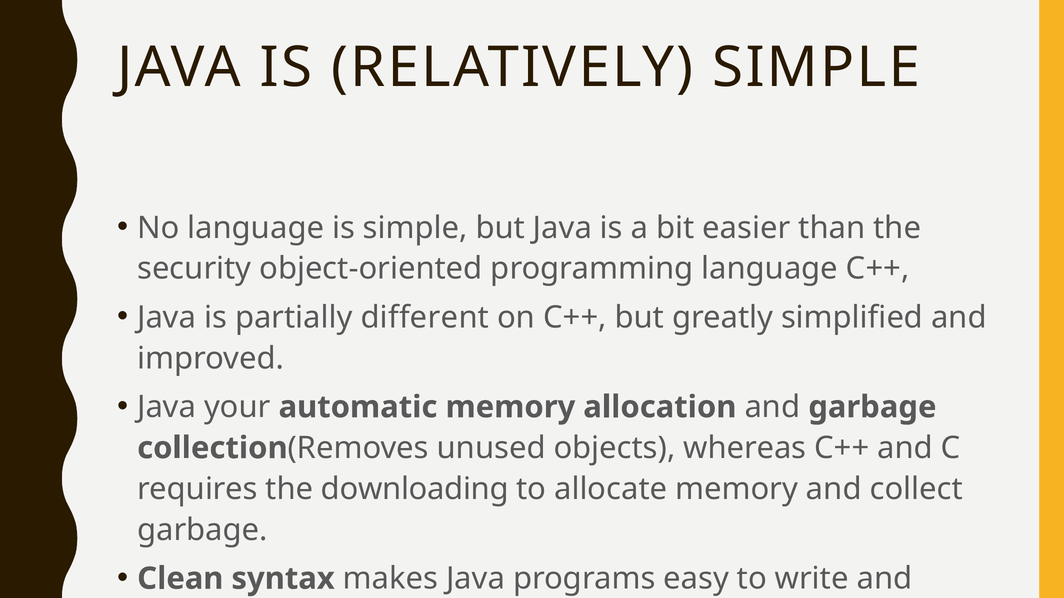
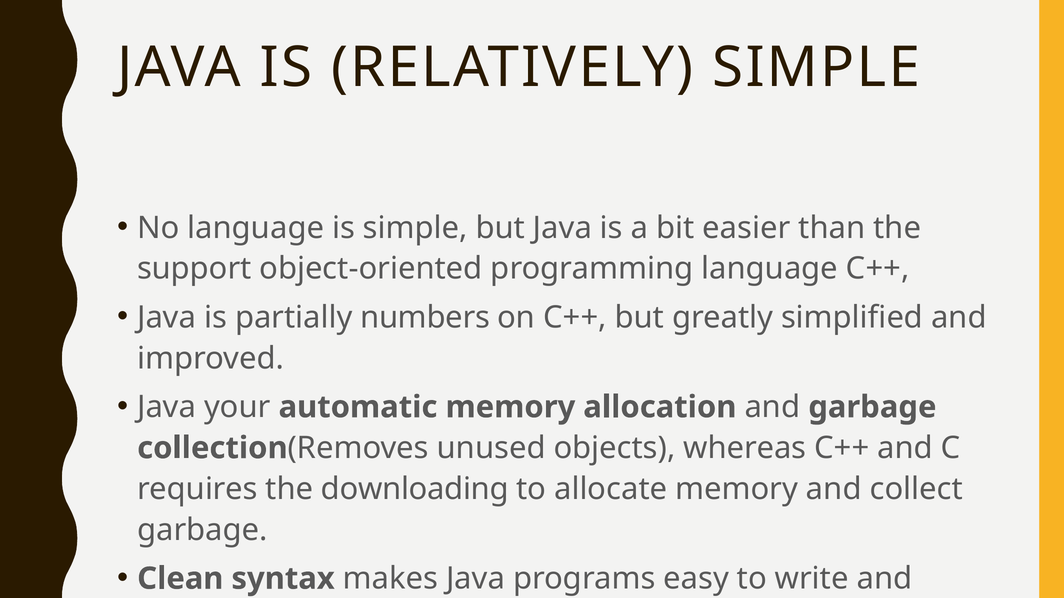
security: security -> support (194, 269)
different: different -> numbers (425, 318)
